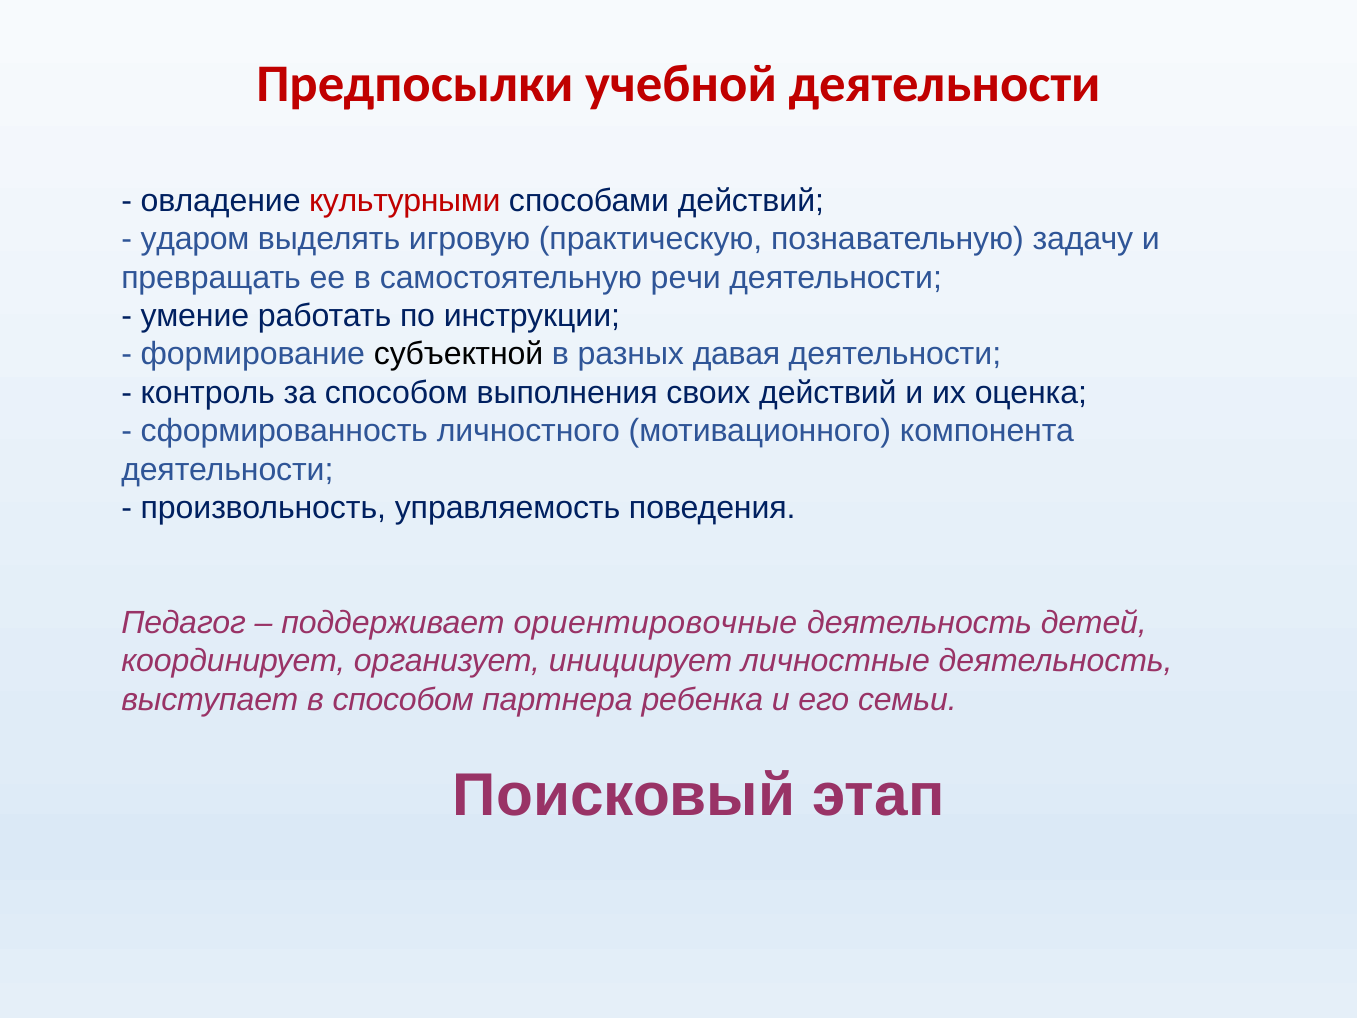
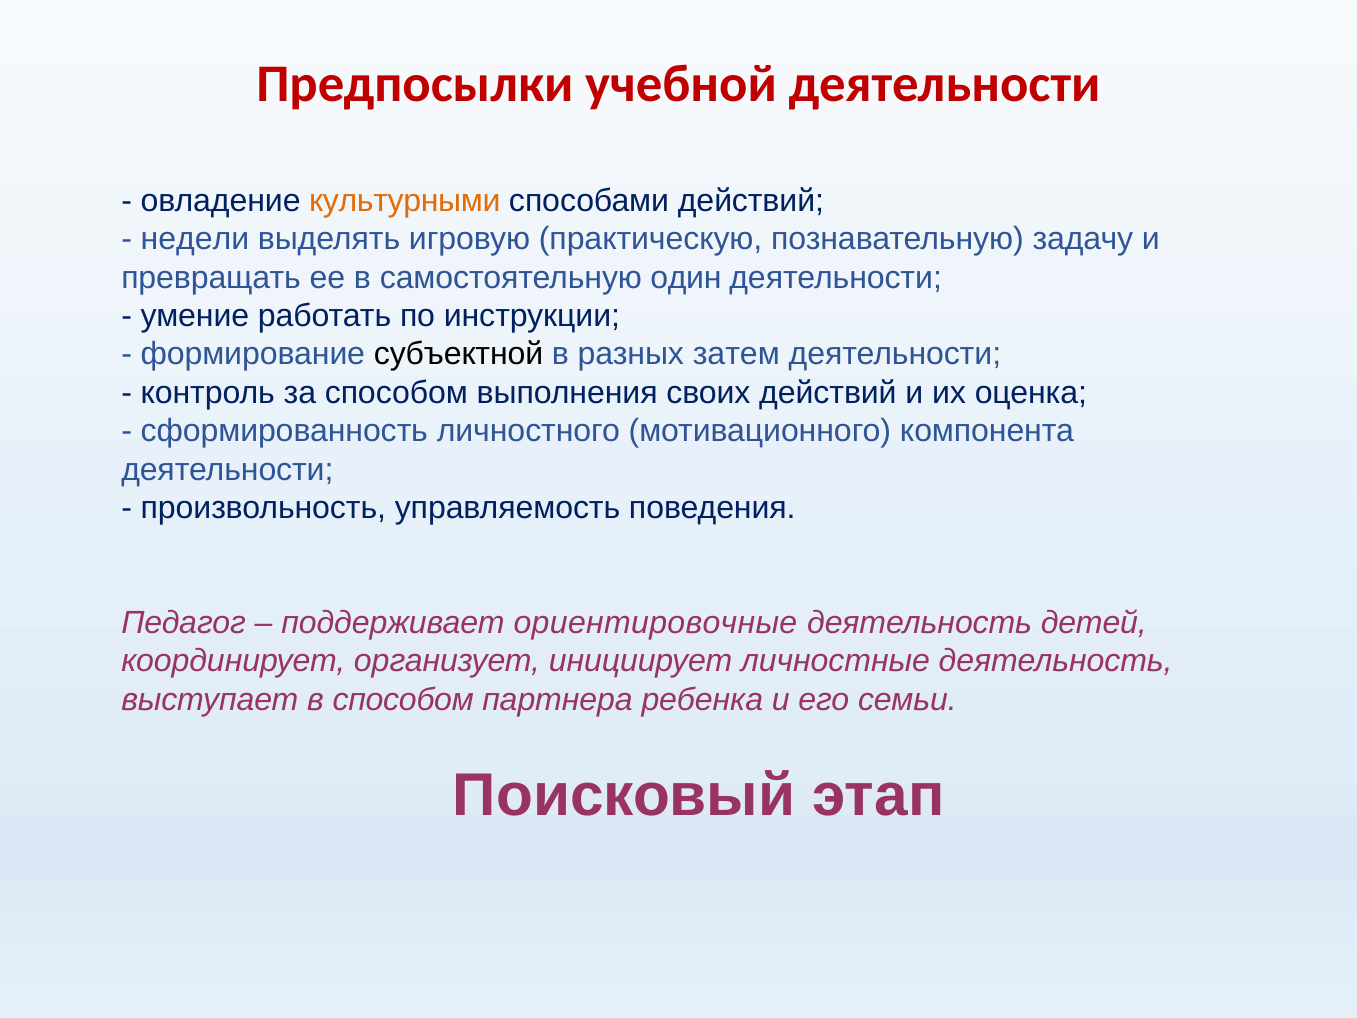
культурными colour: red -> orange (405, 201)
ударом: ударом -> недели (195, 239)
речи: речи -> один (686, 278)
давая: давая -> затем (736, 354)
